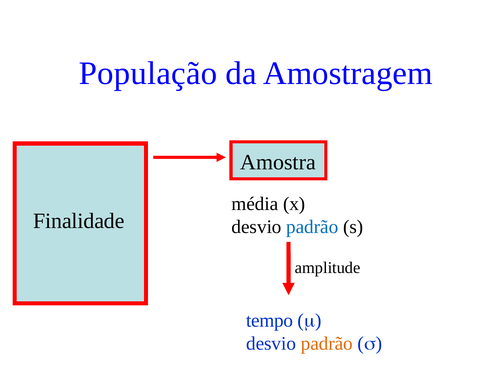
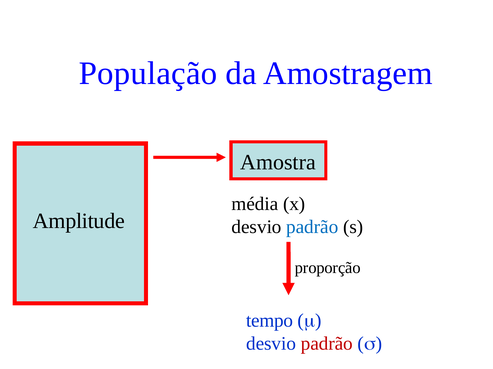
Finalidade: Finalidade -> Amplitude (79, 221)
amplitude: amplitude -> proporção (328, 268)
padrão colour: orange -> red (327, 344)
